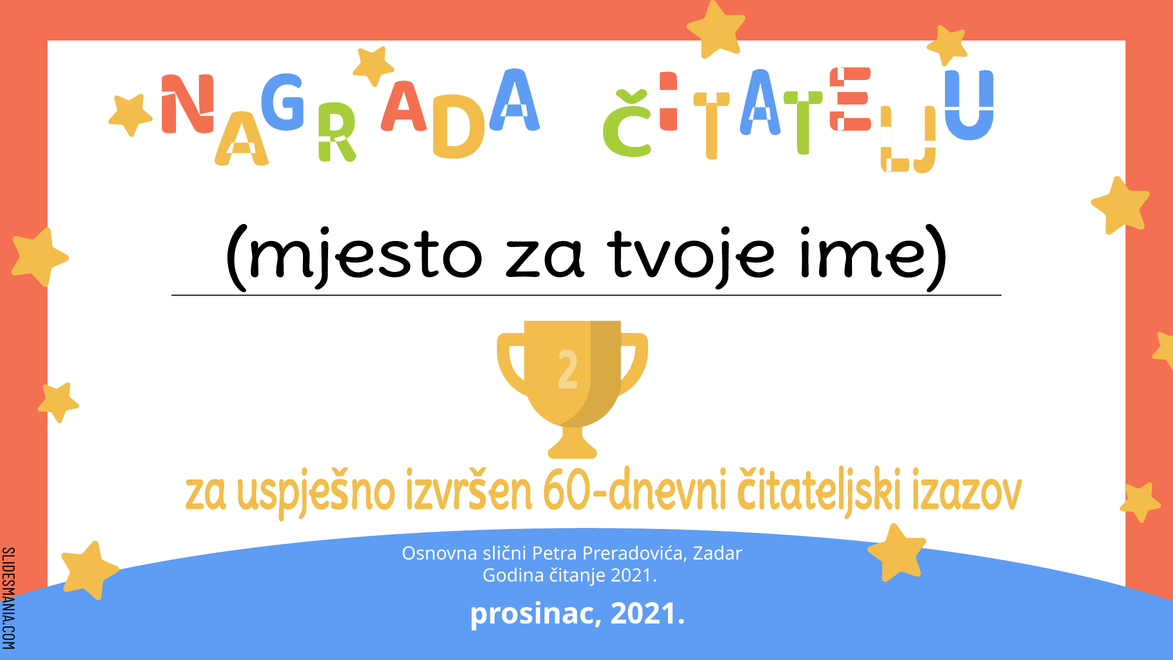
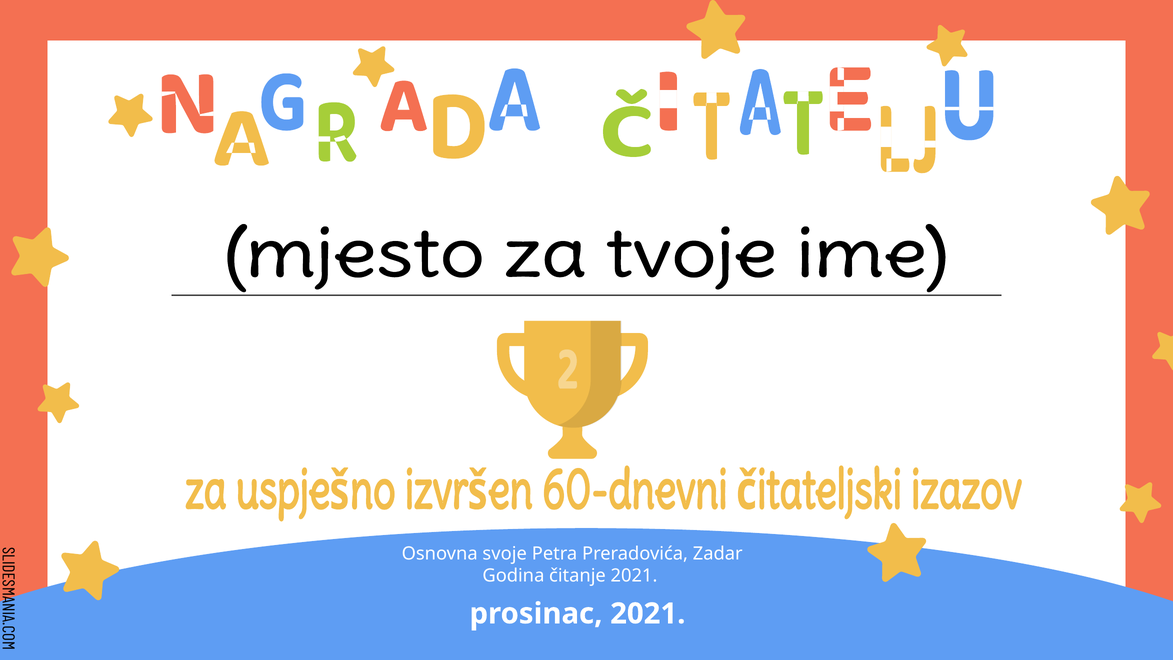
slični: slični -> svoje (505, 554)
